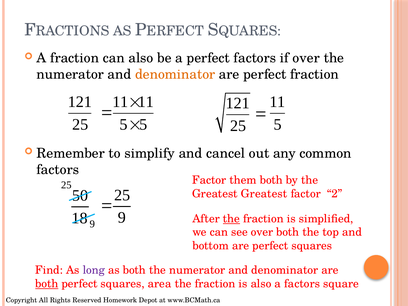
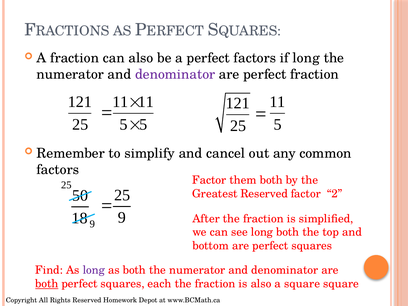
if over: over -> long (306, 58)
denominator colour: orange -> purple (175, 74)
Greatest Greatest: Greatest -> Reserved (264, 194)
the underline: present -> none (231, 219)
see over: over -> long (262, 232)
area: area -> each (160, 284)
a factors: factors -> square (302, 284)
